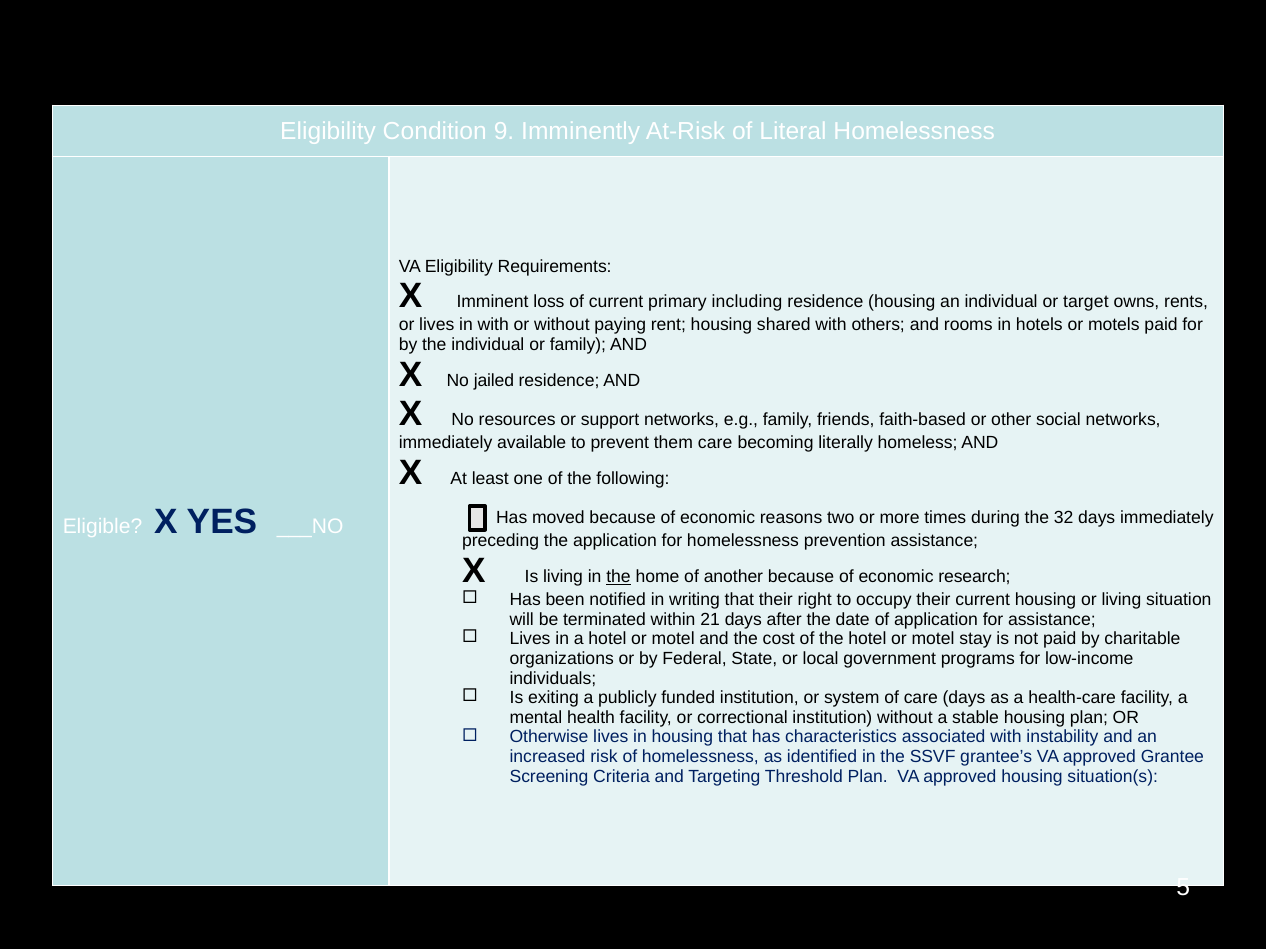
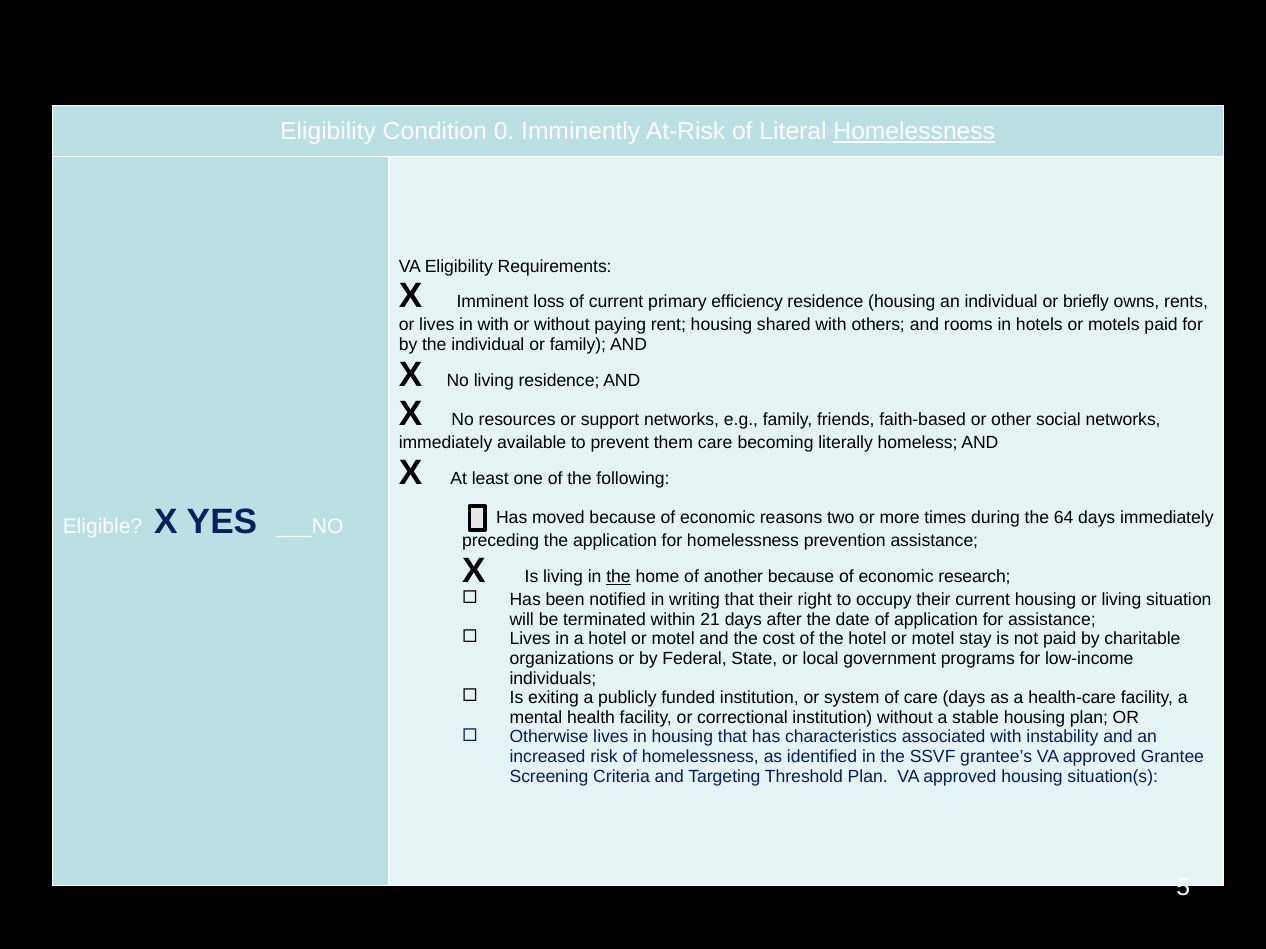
9: 9 -> 0 (504, 131)
Homelessness underline: none -> present (914, 131)
including: including -> efficiency (747, 302)
target: target -> briefly (1086, 302)
No jailed: jailed -> living (494, 381)
32: 32 -> 64 (1064, 518)
